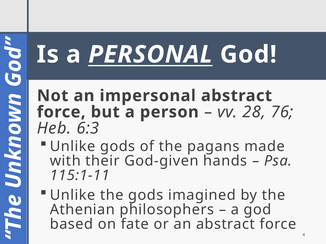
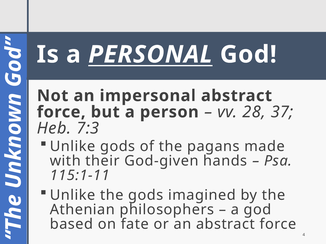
76: 76 -> 37 (282, 112)
6:3: 6:3 -> 7:3 (88, 129)
